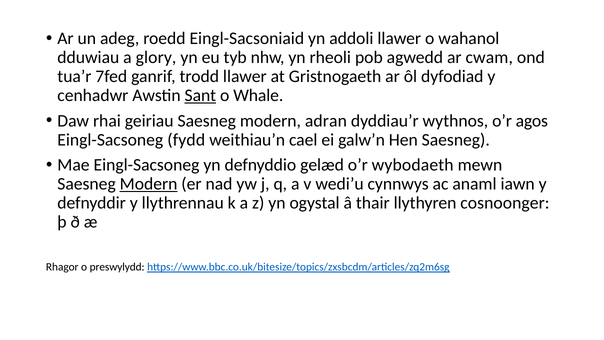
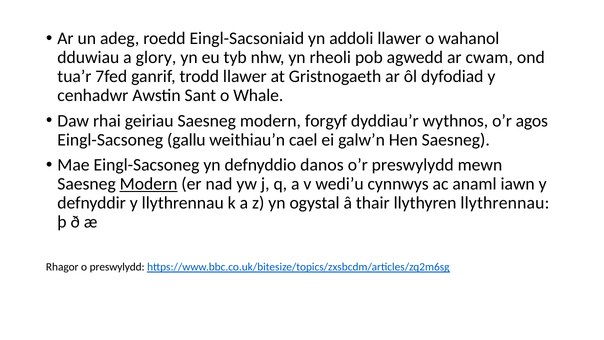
Sant underline: present -> none (200, 95)
adran: adran -> forgyf (326, 121)
fydd: fydd -> gallu (186, 140)
gelæd: gelæd -> danos (322, 165)
o’r wybodaeth: wybodaeth -> preswylydd (413, 165)
llythyren cosnoonger: cosnoonger -> llythrennau (505, 203)
